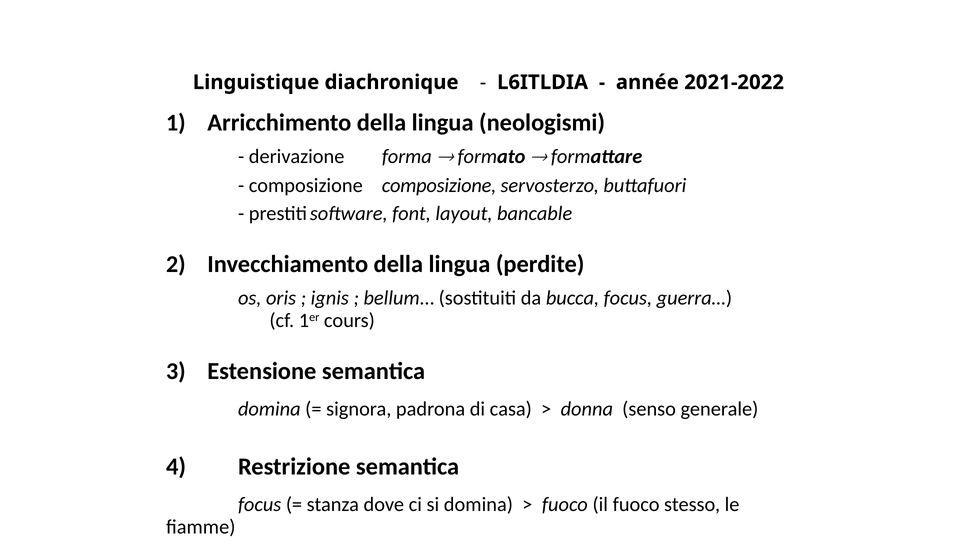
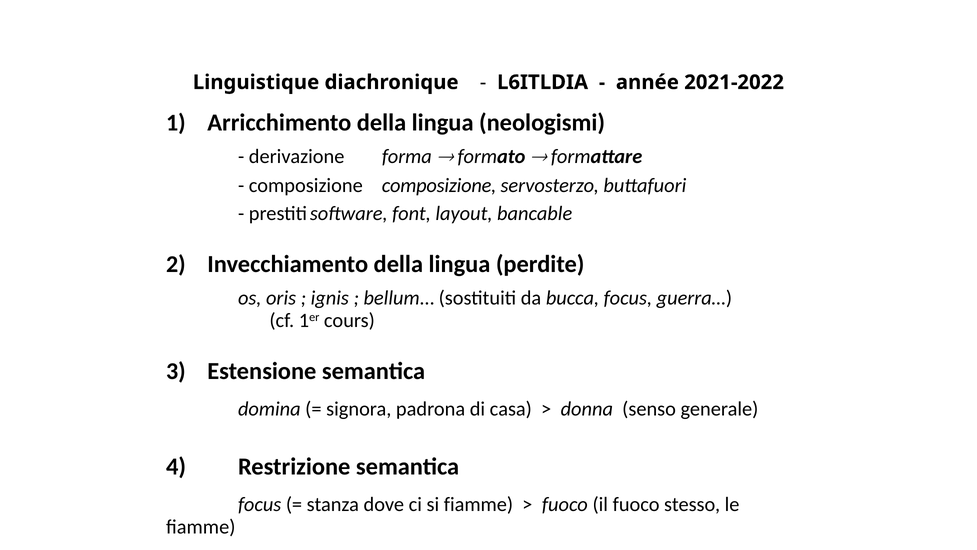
si domina: domina -> fiamme (478, 504)
